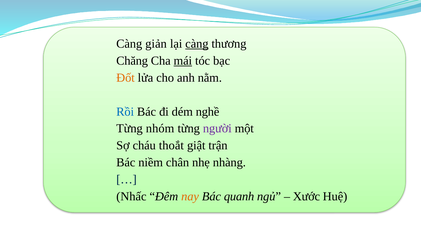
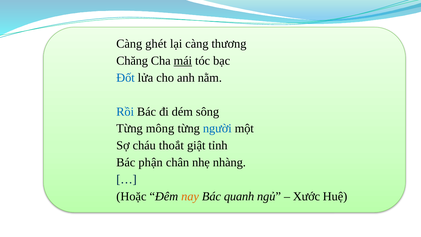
giản: giản -> ghét (156, 44)
càng underline: present -> none (197, 44)
Đốt colour: orange -> blue (126, 78)
nghề: nghề -> sông (207, 112)
nhóm: nhóm -> mông (160, 128)
người colour: purple -> blue (217, 128)
trận: trận -> tỉnh (218, 145)
niềm: niềm -> phận (151, 162)
Nhấc: Nhấc -> Hoặc (131, 196)
